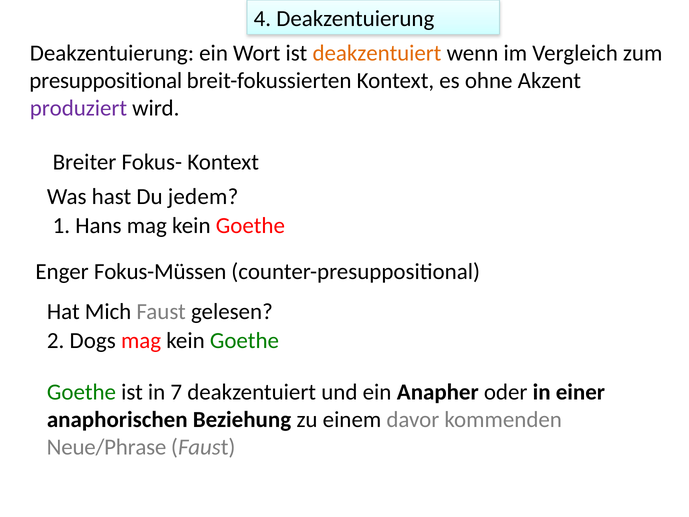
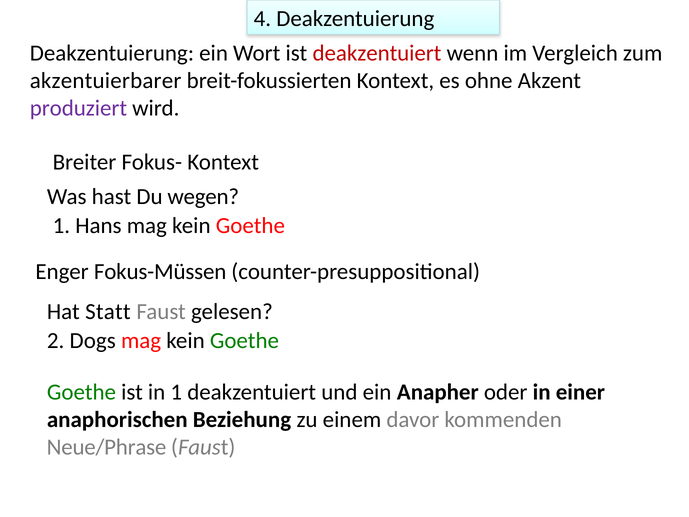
deakzentuiert colour: orange -> red (377, 53)
presuppositional: presuppositional -> akzentuierbarer (106, 81)
jedem: jedem -> wegen (203, 197)
Mich: Mich -> Statt (108, 312)
in 7: 7 -> 1 (176, 392)
